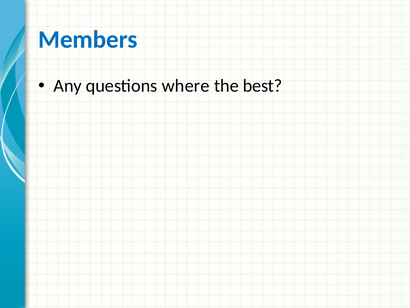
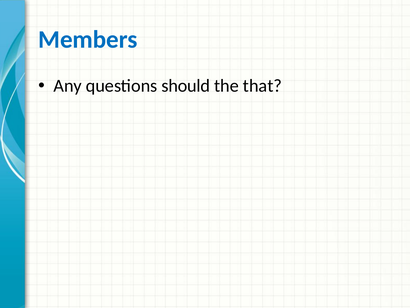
where: where -> should (186, 86)
best: best -> that (262, 86)
